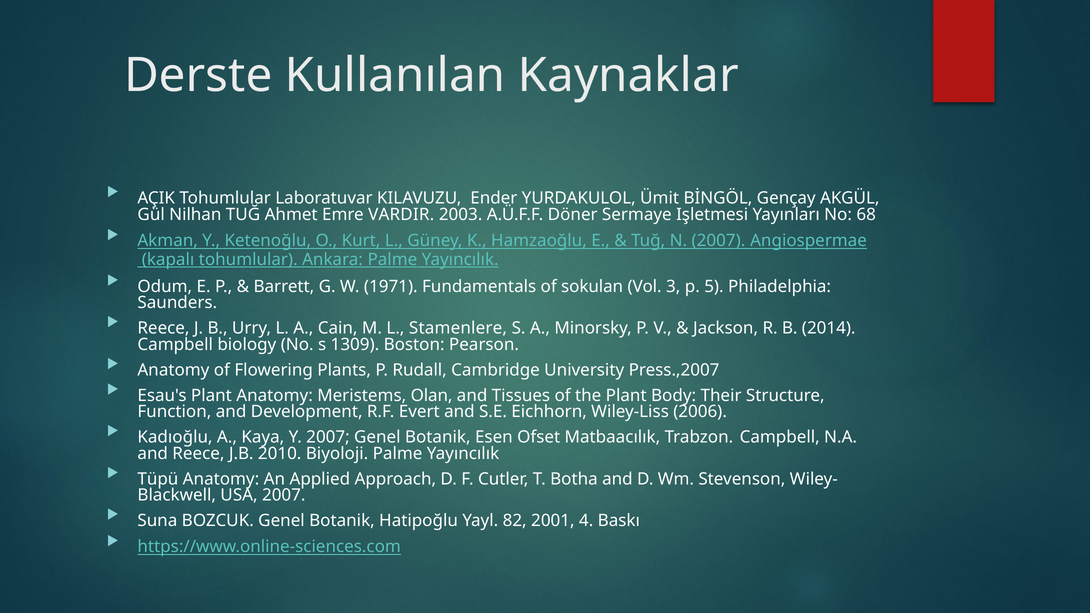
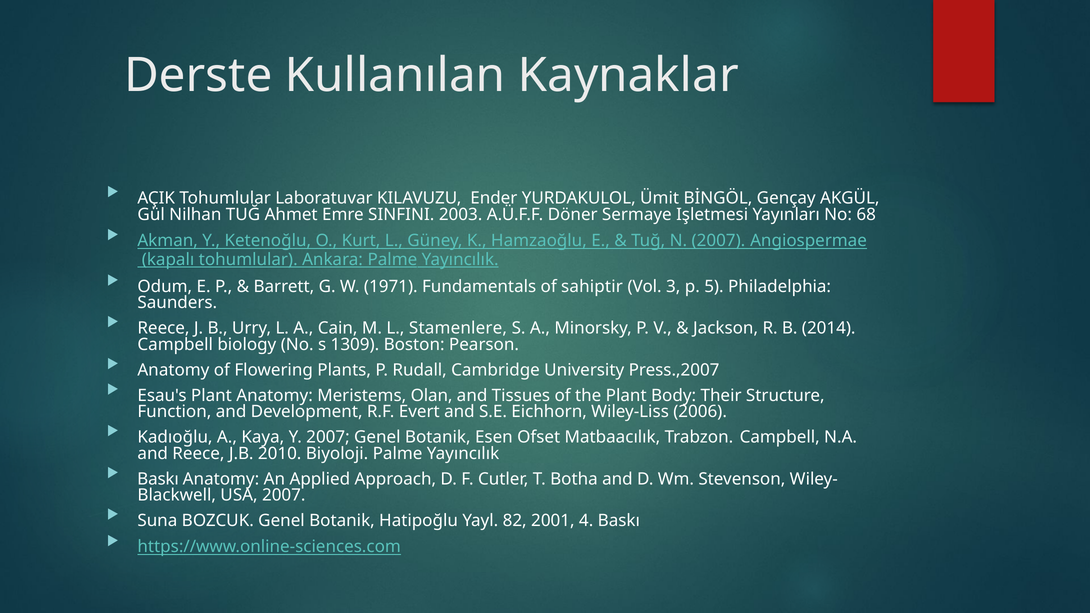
VARDIR: VARDIR -> SINFINI (401, 215)
sokulan: sokulan -> sahiptir (592, 286)
Tüpü: Tüpü -> Baskı (158, 479)
